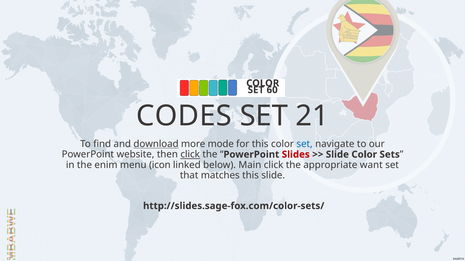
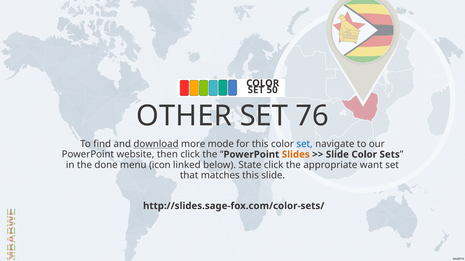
60: 60 -> 50 (272, 90)
CODES: CODES -> OTHER (184, 116)
21: 21 -> 76 (312, 116)
click underline: present -> none (190, 155)
Slides colour: red -> orange (296, 155)
enim: enim -> done (106, 165)
Main: Main -> State (250, 165)
